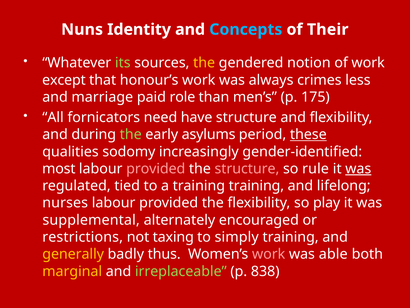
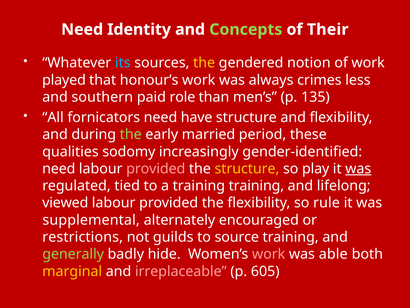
Nuns: Nuns -> Need (82, 29)
Concepts colour: light blue -> light green (246, 29)
its colour: light green -> light blue (123, 63)
except: except -> played (64, 80)
marriage: marriage -> southern (102, 97)
175: 175 -> 135 (315, 97)
asylums: asylums -> married (209, 134)
these underline: present -> none (308, 134)
most: most -> need (59, 168)
structure colour: pink -> yellow (247, 168)
rule: rule -> play (316, 168)
nurses: nurses -> viewed (65, 203)
play: play -> rule (326, 203)
taxing: taxing -> guilds (173, 237)
simply: simply -> source (237, 237)
generally colour: yellow -> light green (73, 254)
thus: thus -> hide (164, 254)
irreplaceable colour: light green -> pink (181, 271)
838: 838 -> 605 (265, 271)
